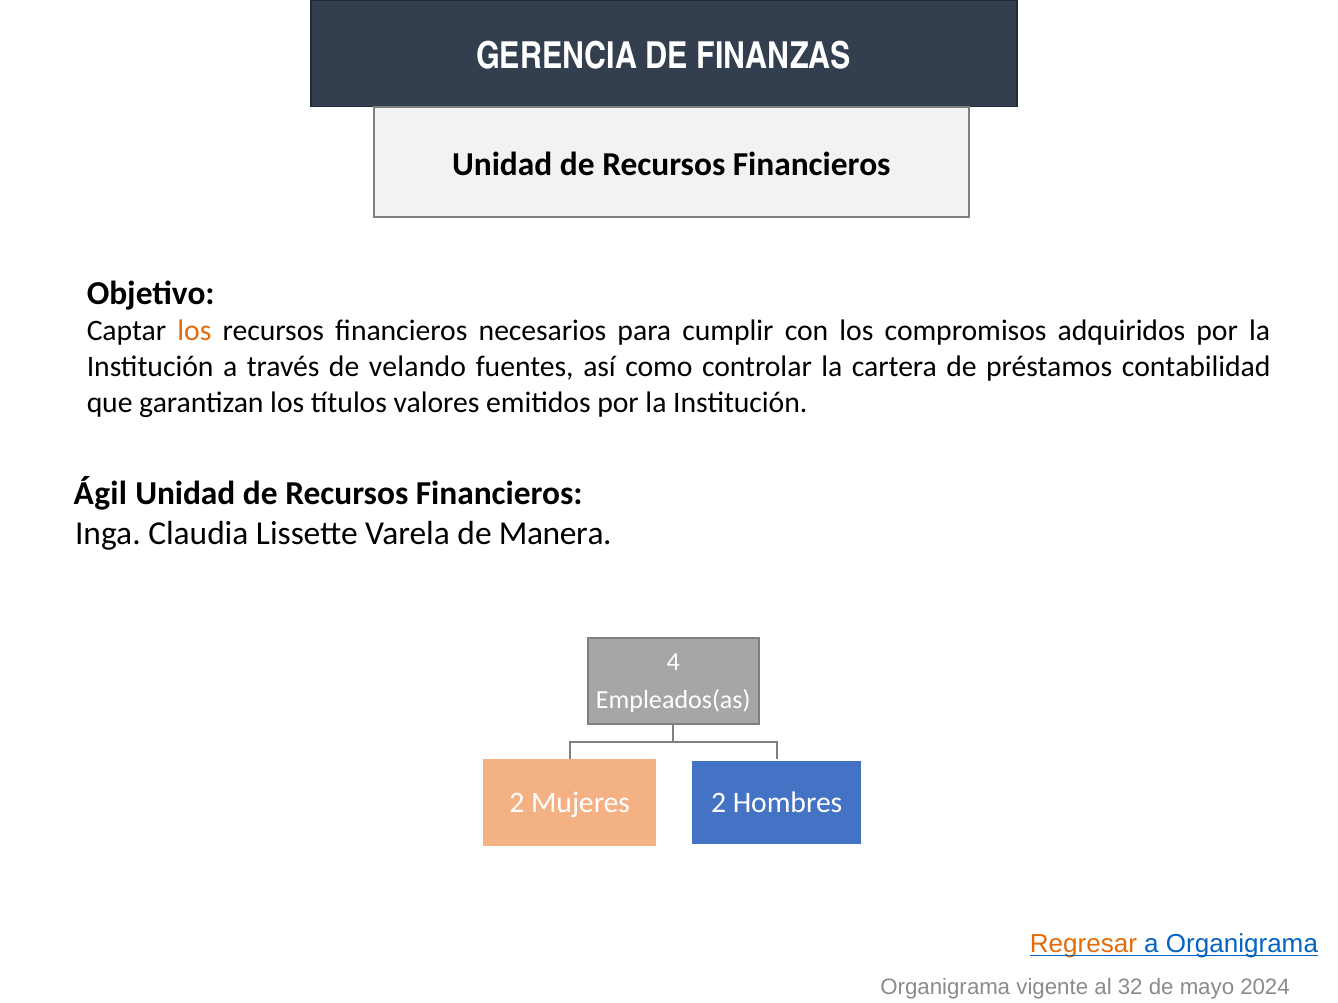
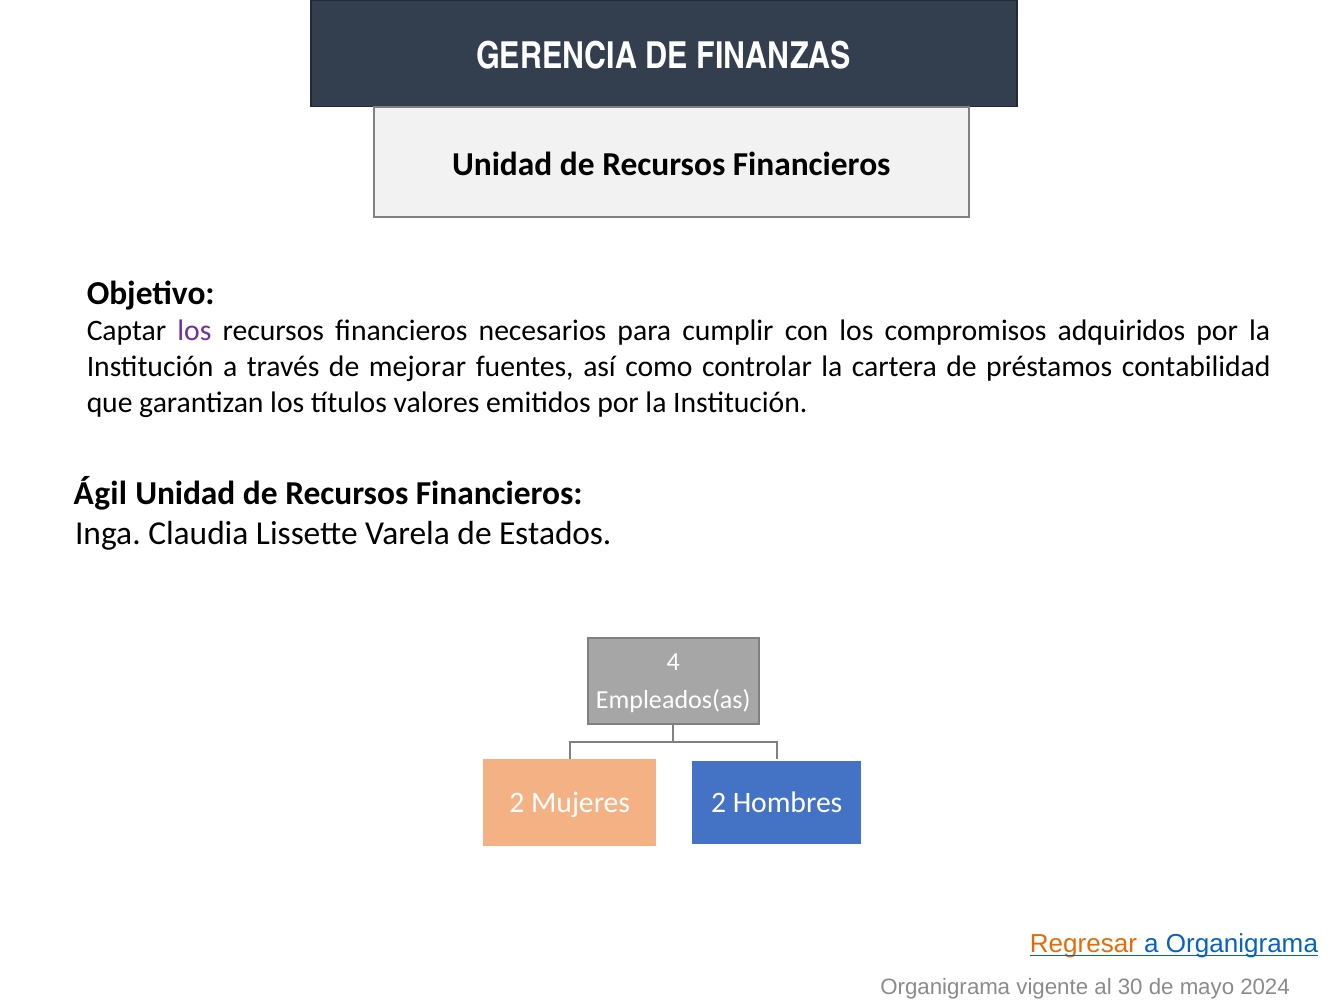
los colour: orange -> purple (194, 331)
velando: velando -> mejorar (417, 367)
Manera: Manera -> Estados (555, 534)
32: 32 -> 30 (1130, 988)
